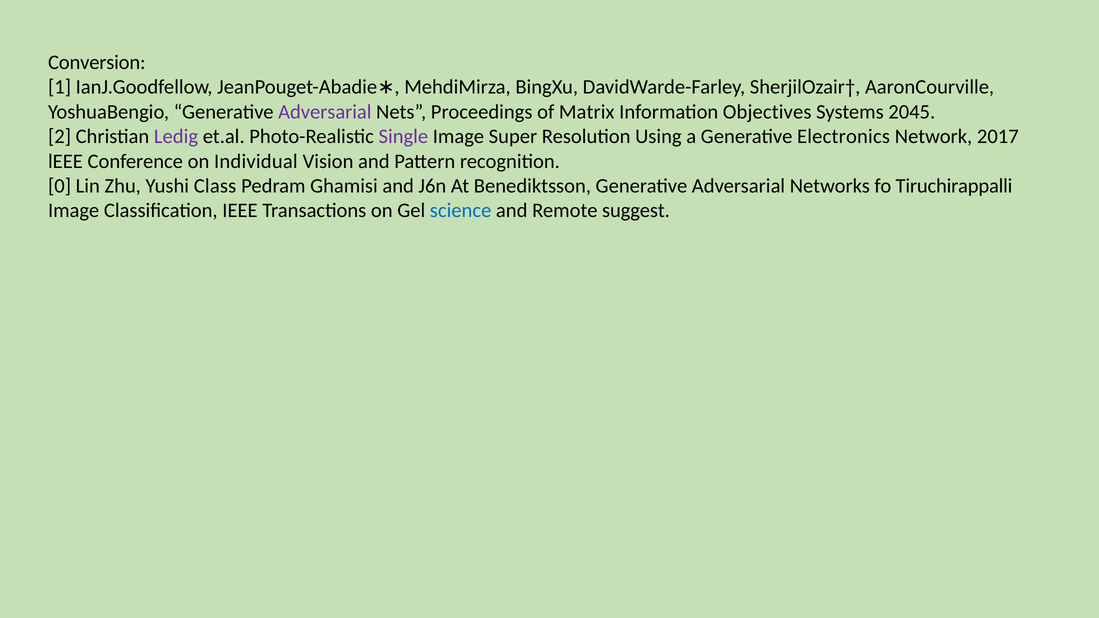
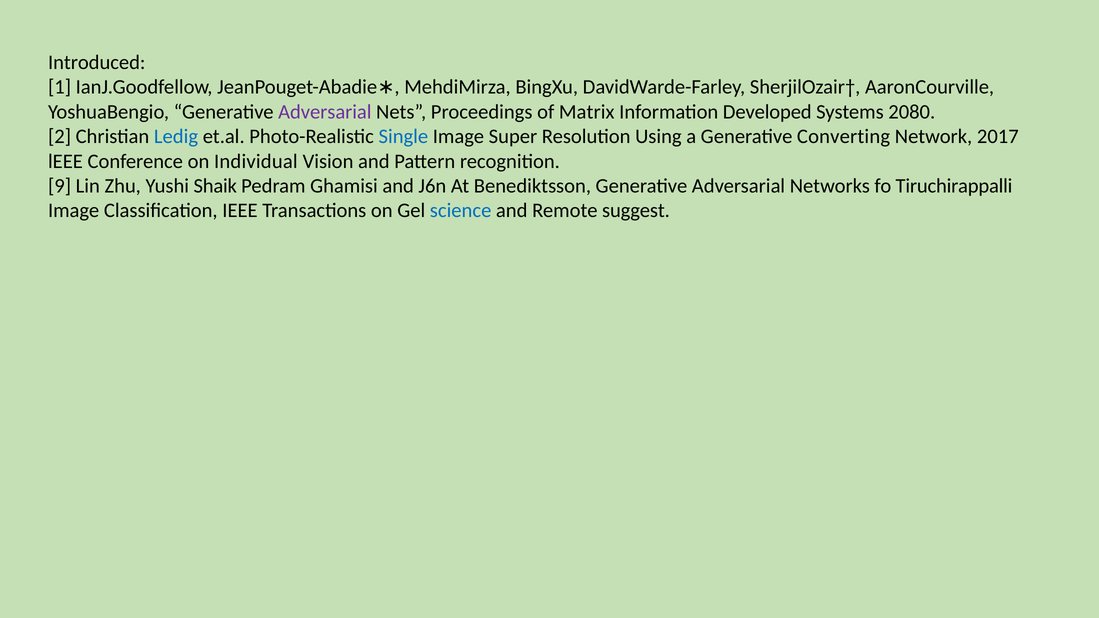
Conversion: Conversion -> Introduced (97, 62)
Objectives: Objectives -> Developed (767, 112)
2045: 2045 -> 2080 (912, 112)
Ledig colour: purple -> blue (176, 137)
Single colour: purple -> blue (403, 137)
Electronics: Electronics -> Converting (844, 137)
0: 0 -> 9 (60, 186)
Class: Class -> Shaik (215, 186)
